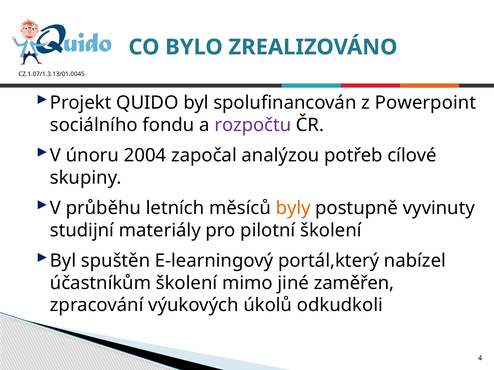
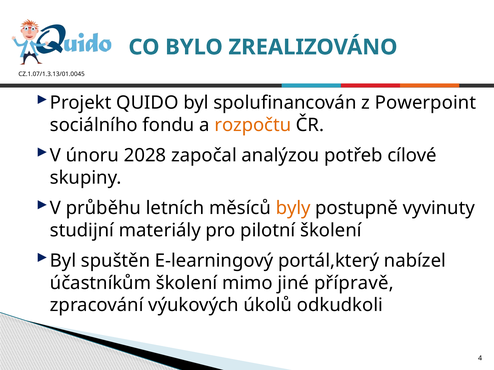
rozpočtu colour: purple -> orange (253, 125)
2004: 2004 -> 2028 (145, 156)
zaměřen: zaměřen -> přípravě (354, 283)
